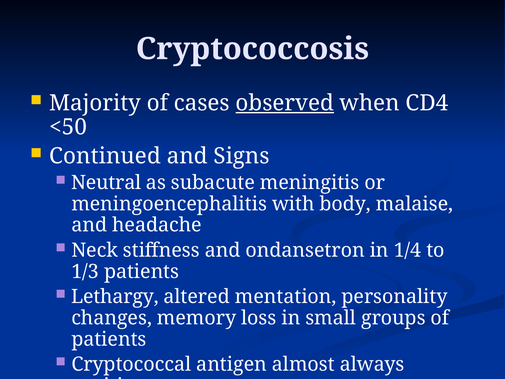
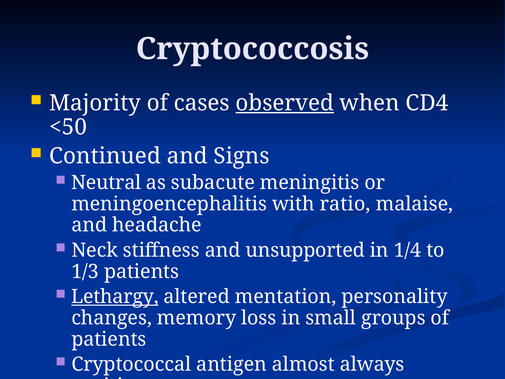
body: body -> ratio (345, 204)
ondansetron: ondansetron -> unsupported (305, 250)
Lethargy underline: none -> present (115, 297)
